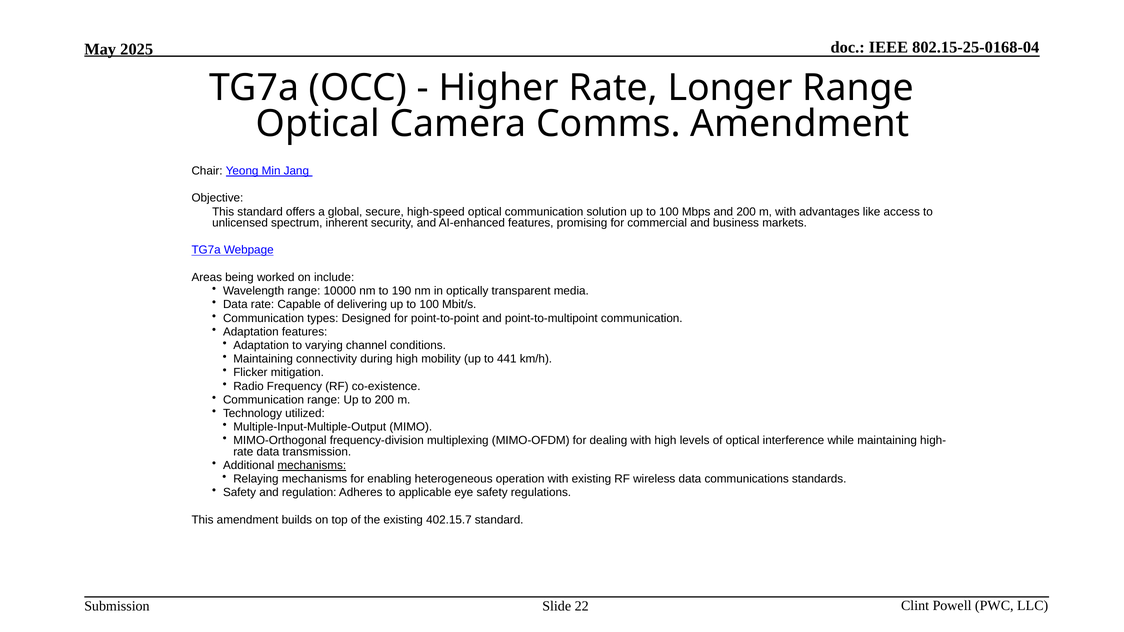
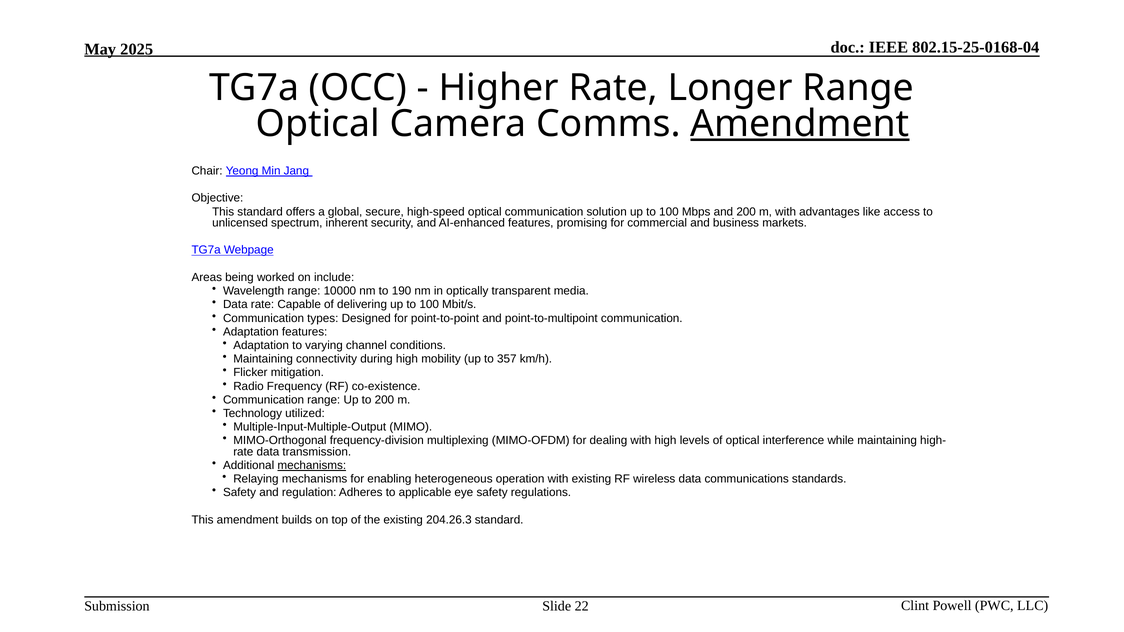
Amendment underline: none -> present (800, 124)
441: 441 -> 357 (507, 359)
402.15.7: 402.15.7 -> 204.26.3 (449, 520)
